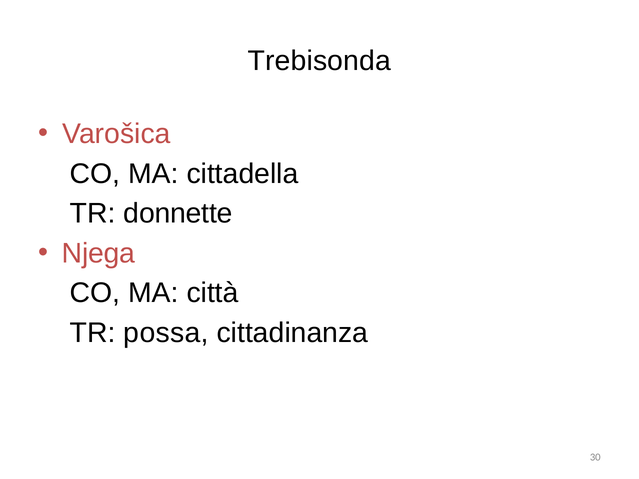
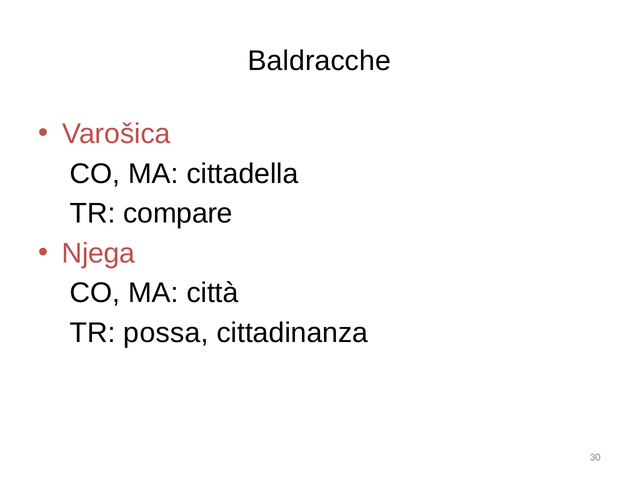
Trebisonda: Trebisonda -> Baldracche (319, 61)
donnette: donnette -> compare (178, 214)
